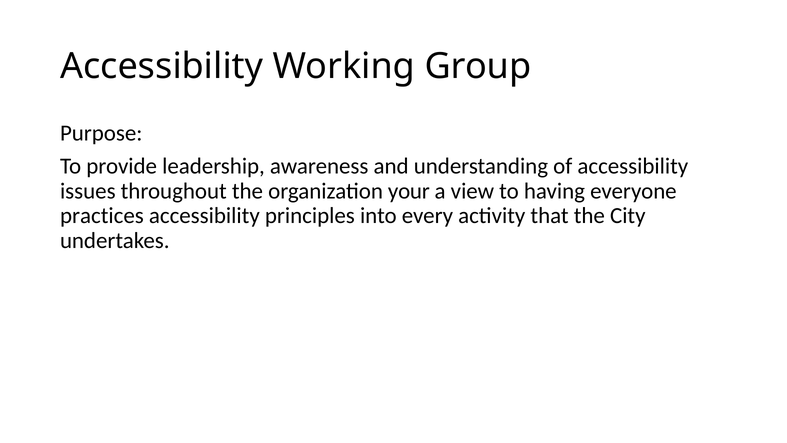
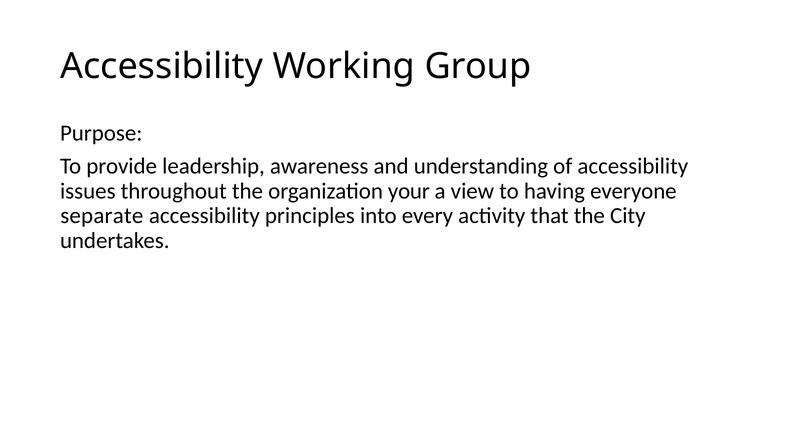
practices: practices -> separate (102, 216)
